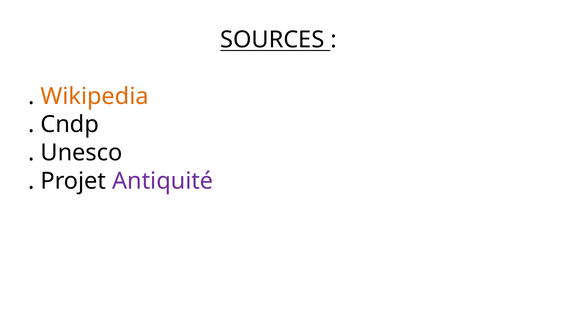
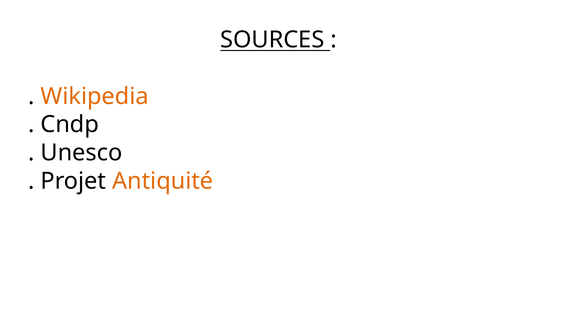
Antiquité colour: purple -> orange (163, 181)
